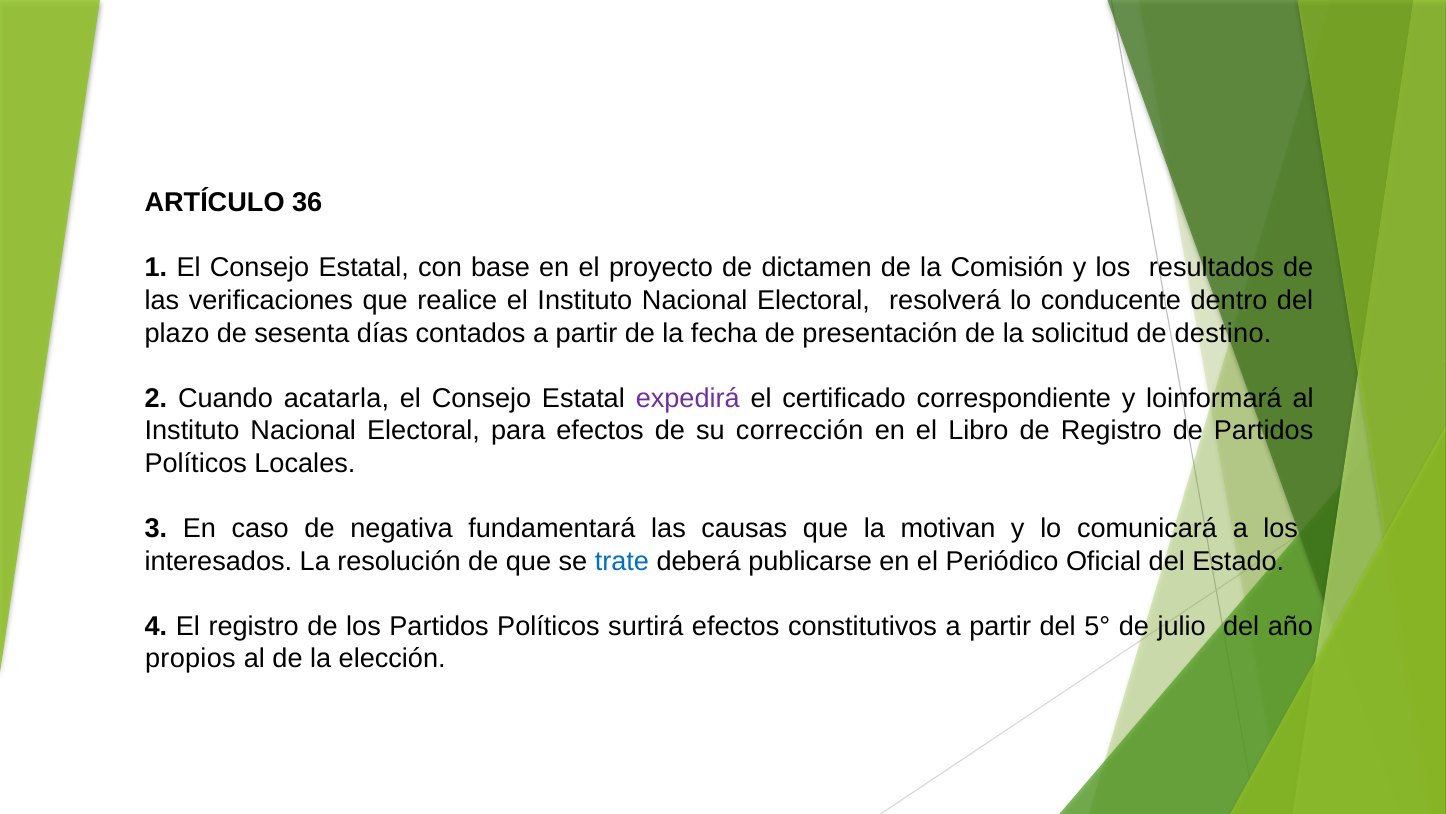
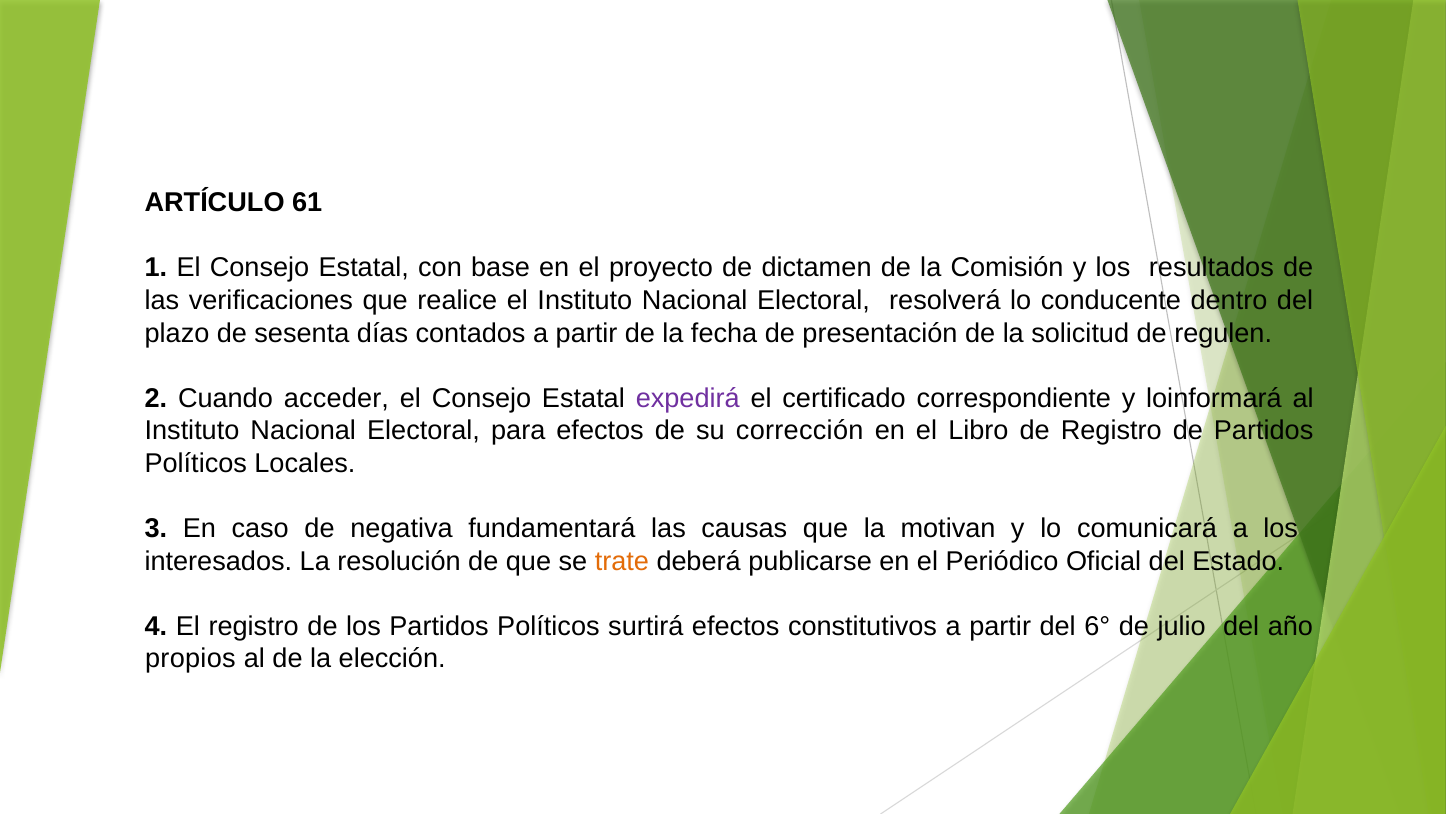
36: 36 -> 61 (307, 203)
destino: destino -> regulen (1223, 333)
acatarla: acatarla -> acceder (336, 398)
trate colour: blue -> orange (622, 561)
5°: 5° -> 6° (1097, 626)
